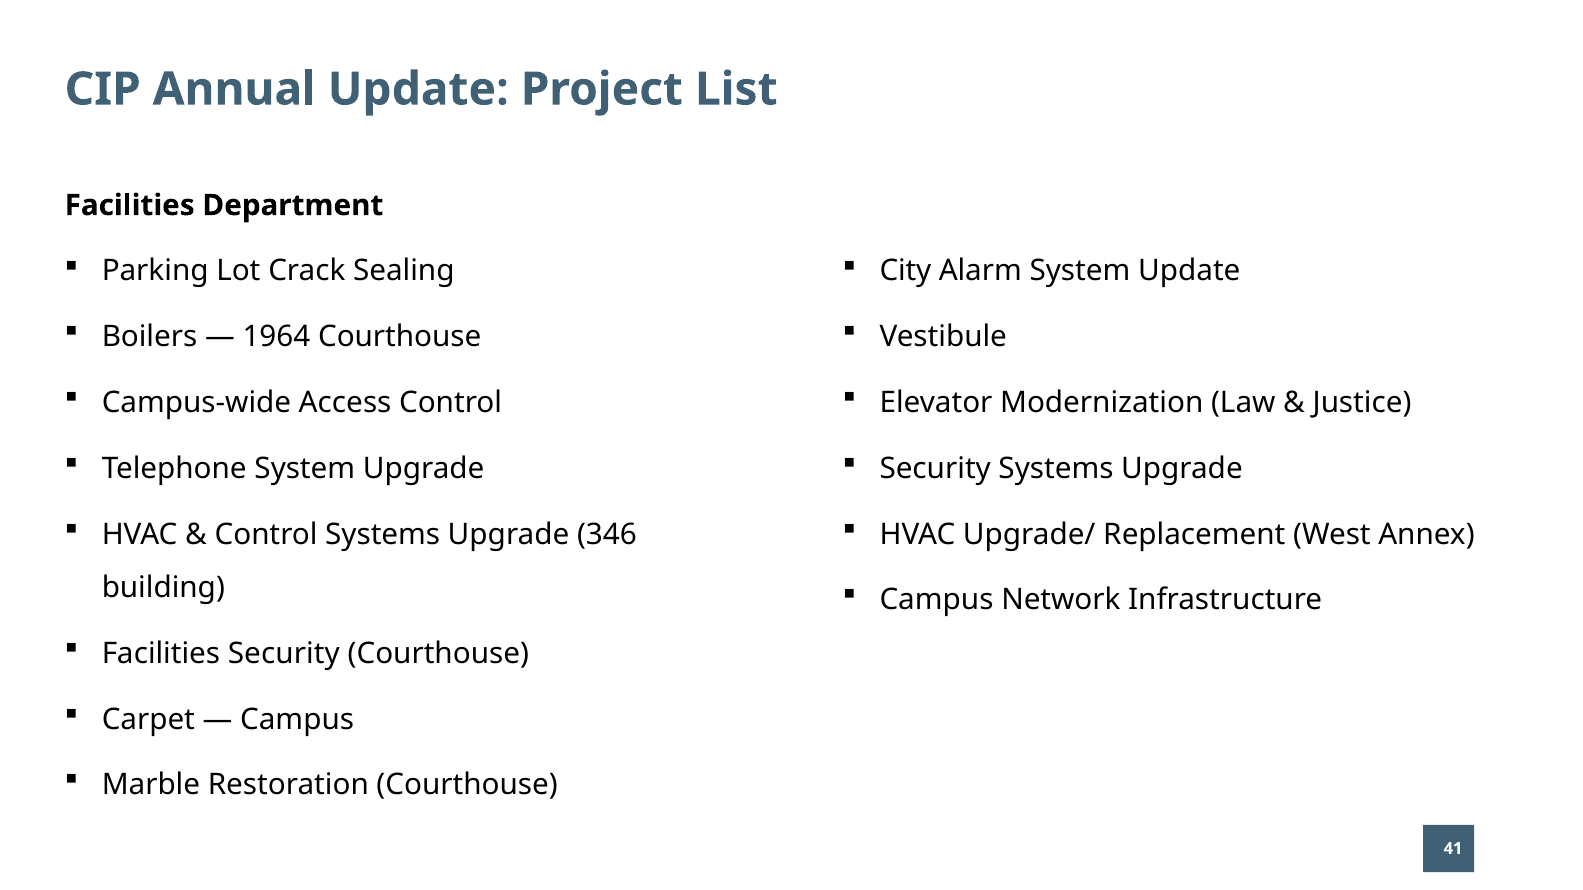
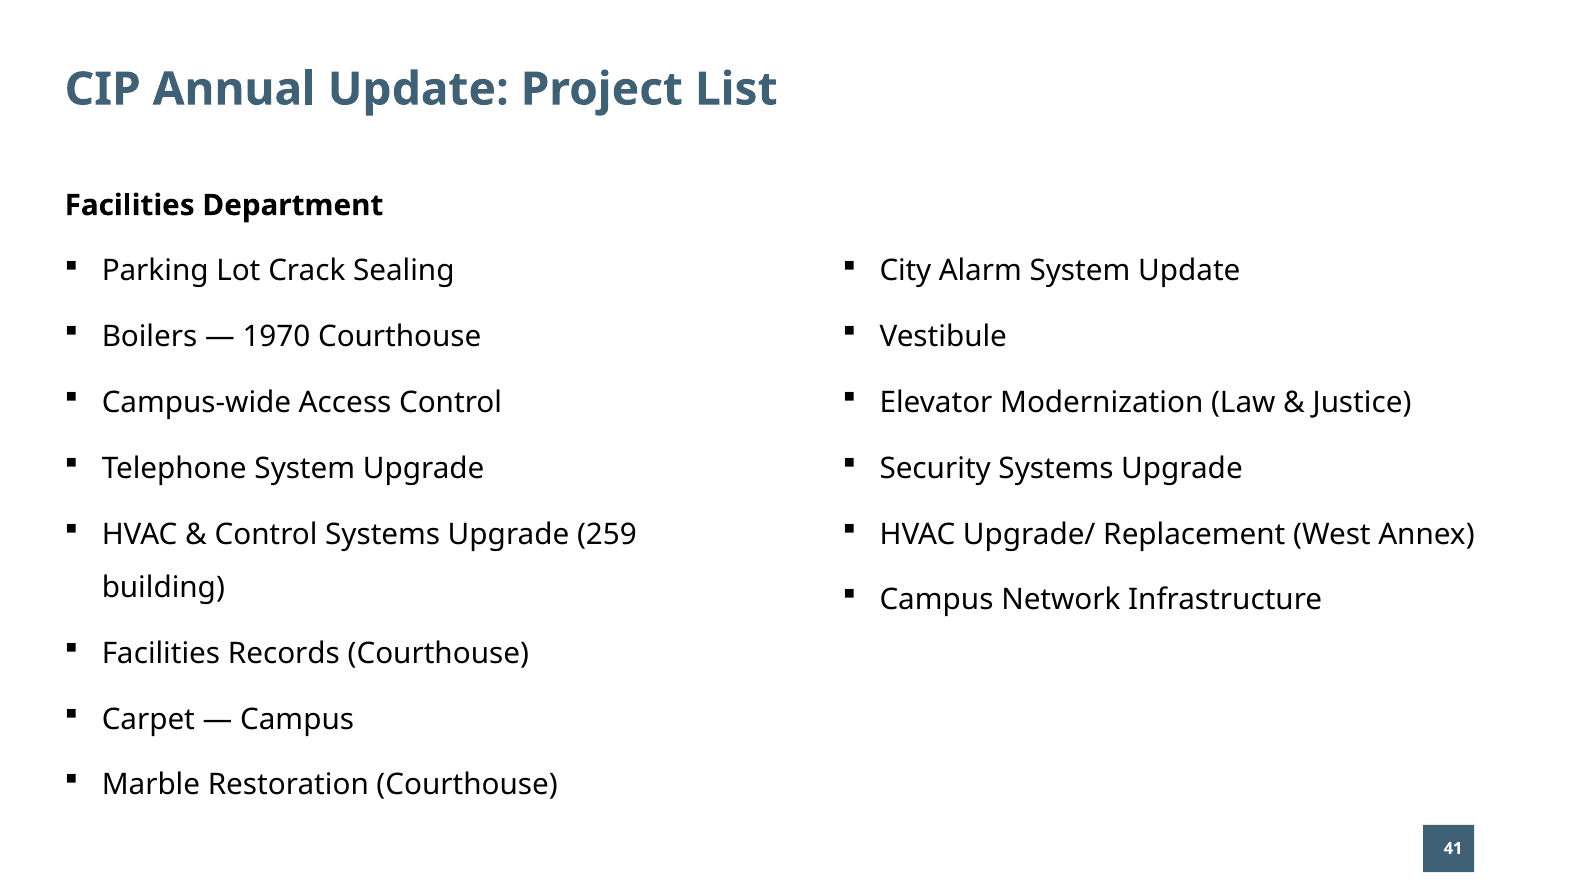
1964: 1964 -> 1970 (276, 337)
346: 346 -> 259 (607, 535)
Facilities Security: Security -> Records (284, 654)
